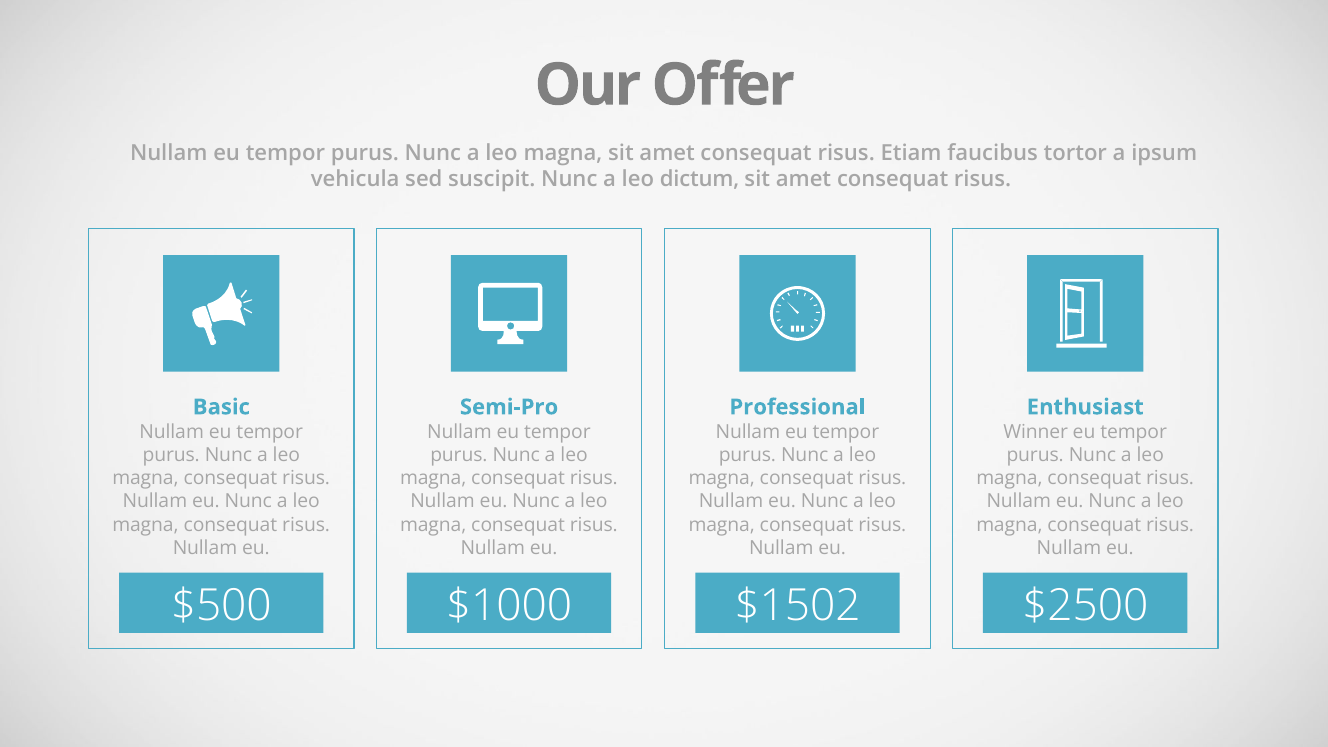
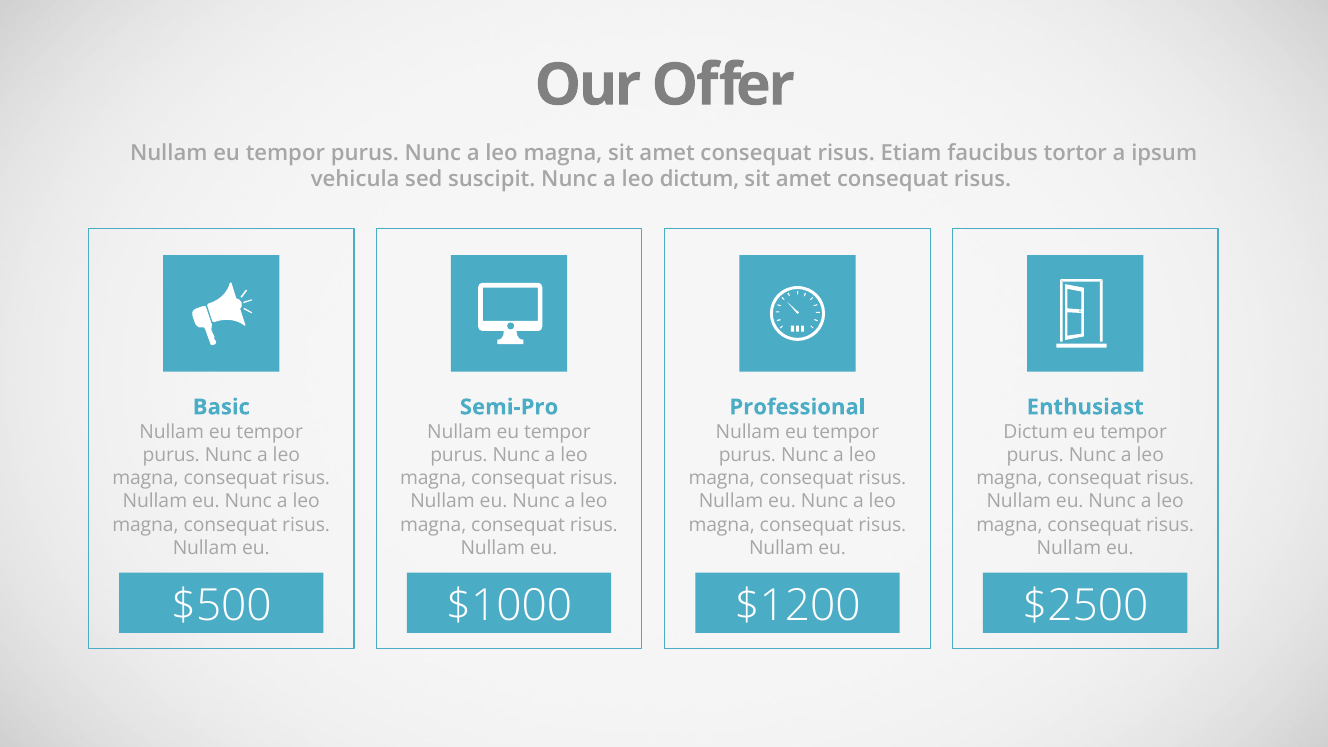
Winner: Winner -> Dictum (1036, 432)
$1502: $1502 -> $1200 (797, 606)
